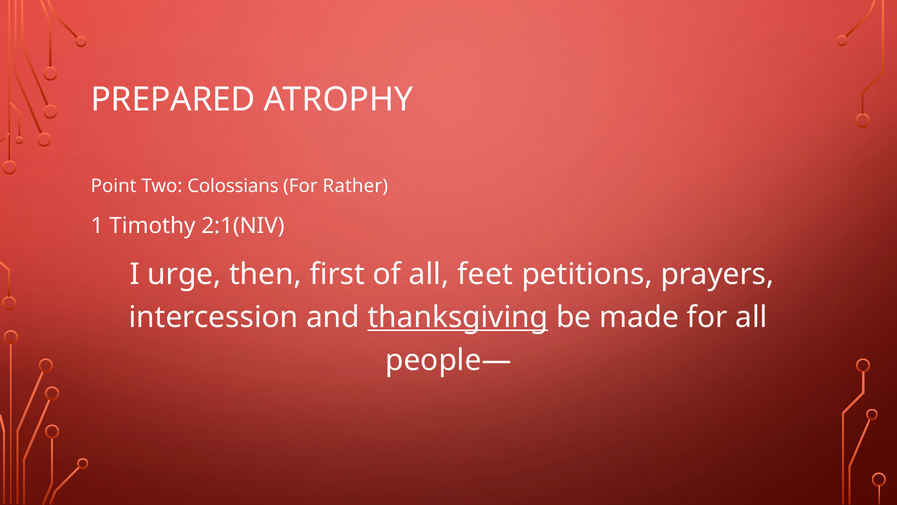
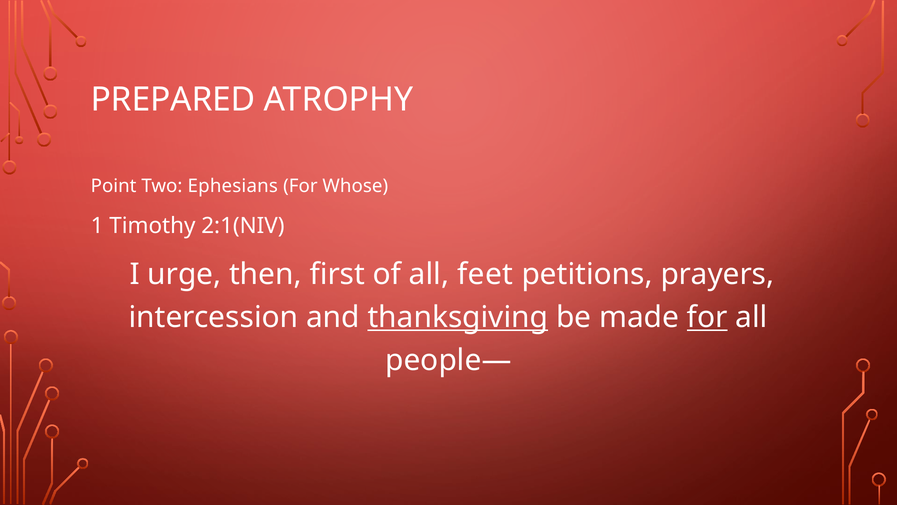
Colossians: Colossians -> Ephesians (233, 186)
Rather: Rather -> Whose (355, 186)
for underline: none -> present (707, 317)
